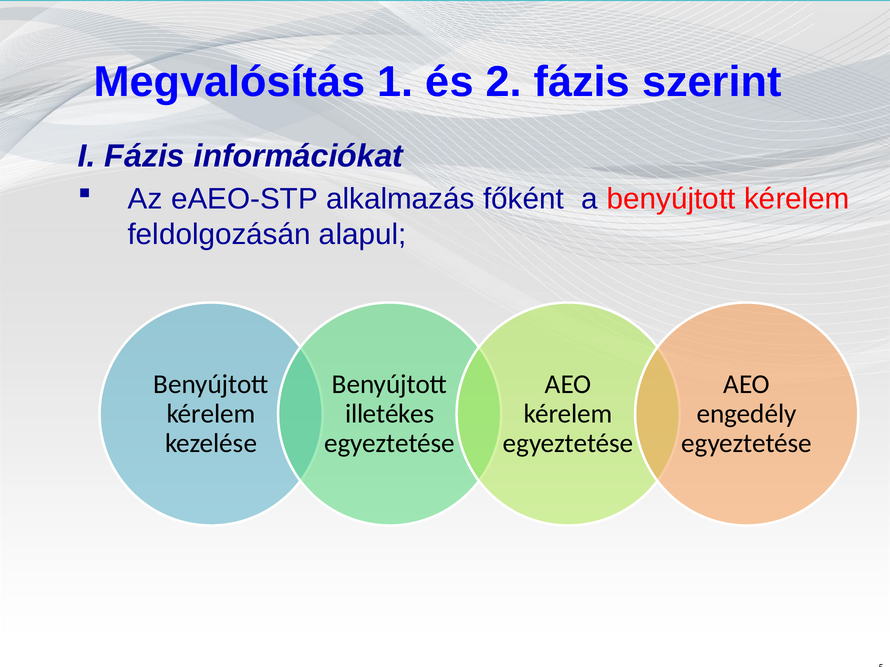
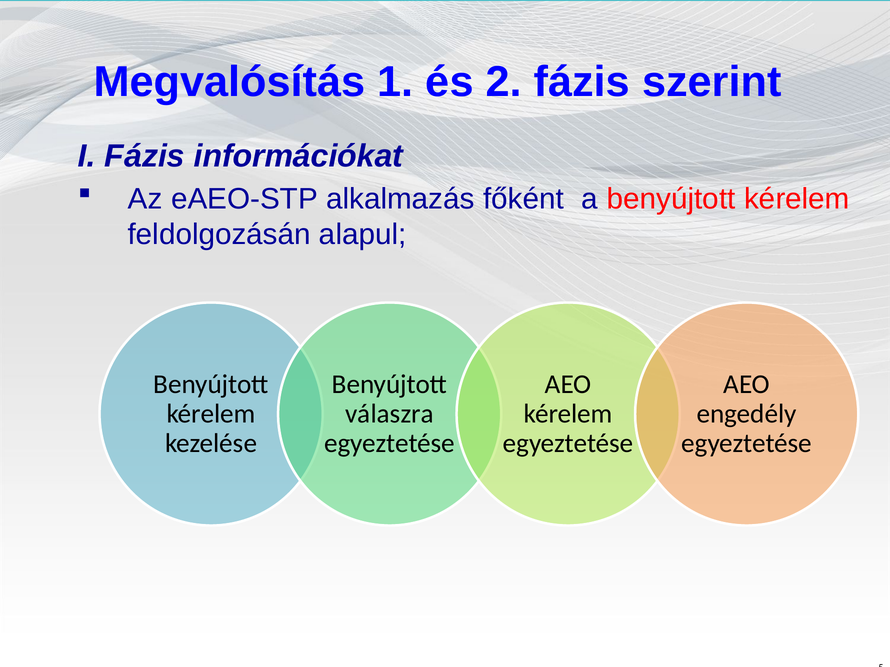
illetékes: illetékes -> válaszra (390, 414)
